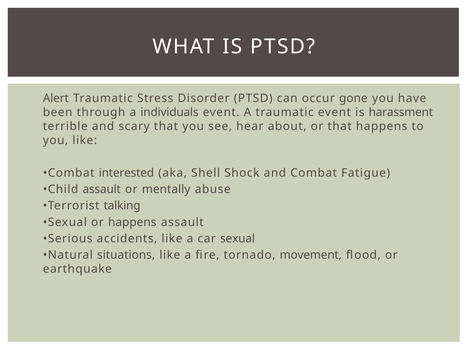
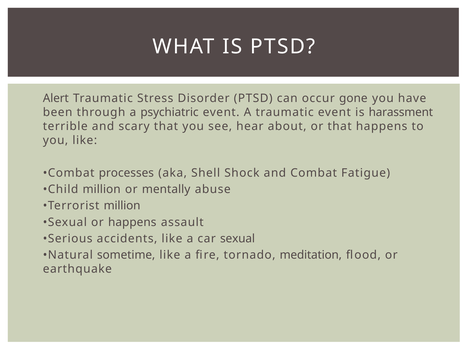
individuals: individuals -> psychiatric (170, 112)
interested: interested -> processes (126, 173)
Child assault: assault -> million (102, 189)
Terrorist talking: talking -> million (122, 206)
situations: situations -> sometime (126, 255)
movement: movement -> meditation (311, 255)
